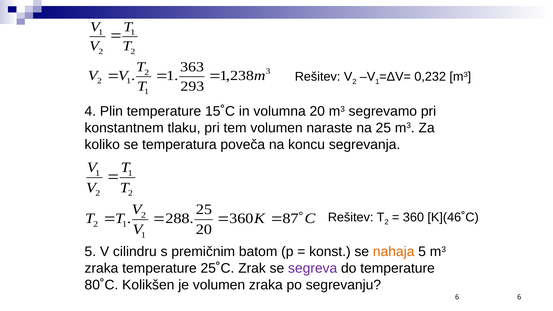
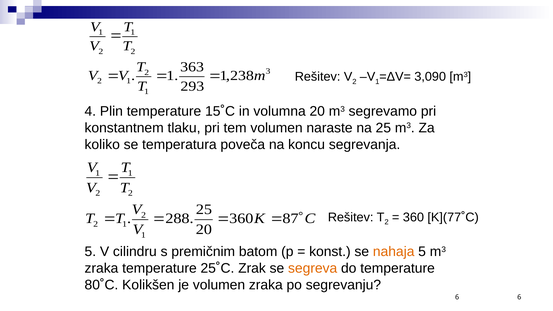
0,232: 0,232 -> 3,090 (430, 77)
K](46˚C: K](46˚C -> K](77˚C (453, 217)
segreva colour: purple -> orange (313, 268)
